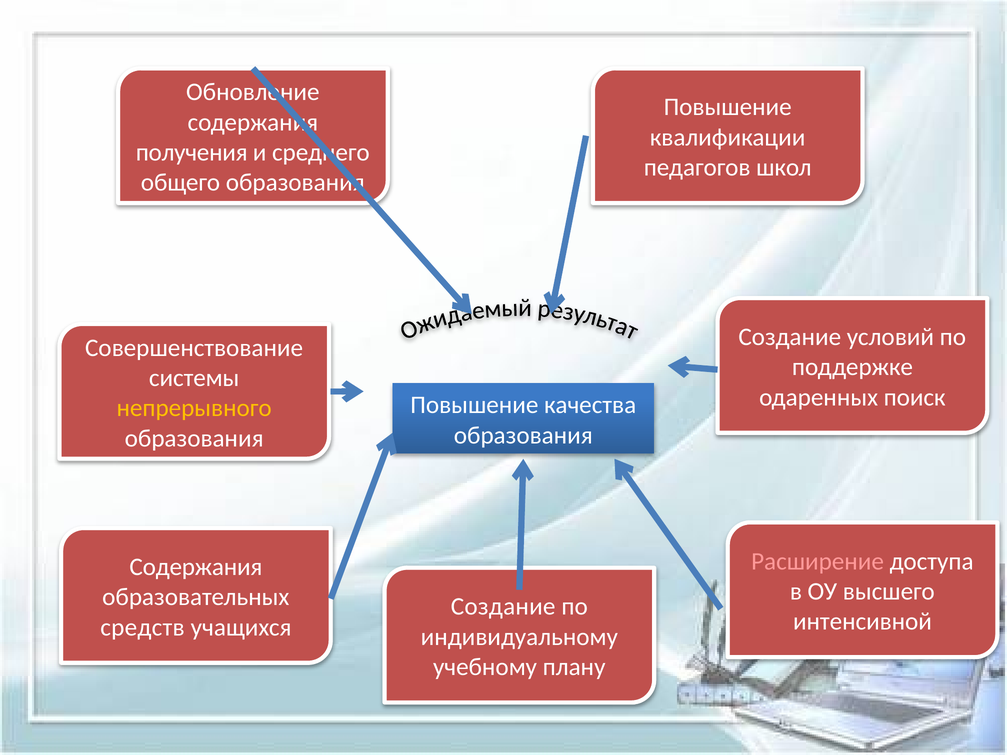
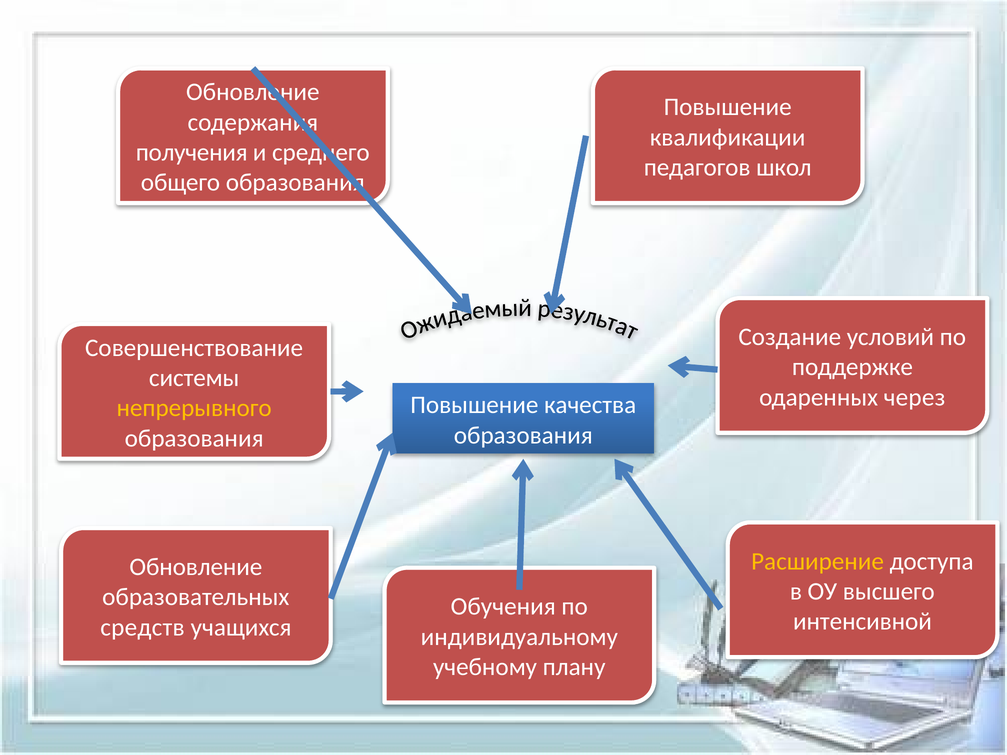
поиск: поиск -> через (915, 398)
Расширение colour: pink -> yellow (818, 561)
Содержания: Содержания -> Обновление (196, 567)
Создание: Создание -> Обучения (503, 607)
